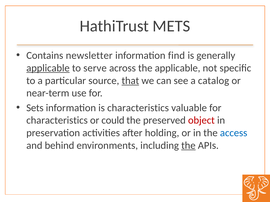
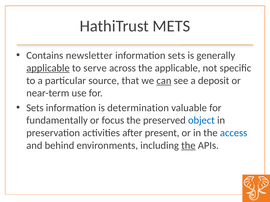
information find: find -> sets (176, 56)
that underline: present -> none (130, 81)
can underline: none -> present (164, 81)
catalog: catalog -> deposit (214, 81)
is characteristics: characteristics -> determination (138, 108)
characteristics: characteristics -> fundamentally (57, 121)
could: could -> focus (113, 121)
object colour: red -> blue (201, 121)
holding: holding -> present (162, 133)
